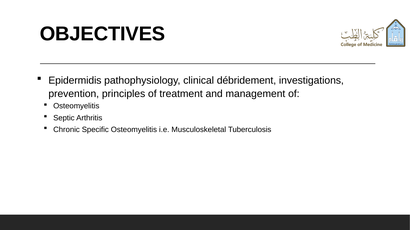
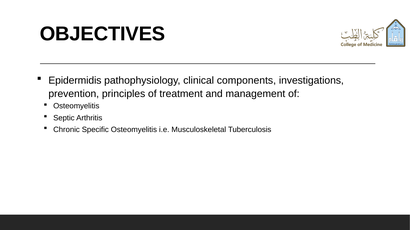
débridement: débridement -> components (246, 81)
